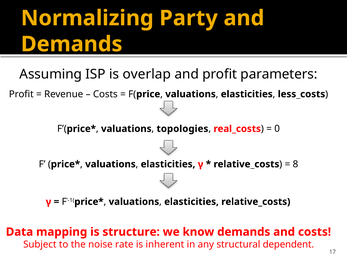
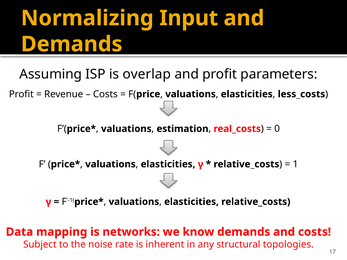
Party: Party -> Input (189, 18)
topologies: topologies -> estimation (183, 129)
8: 8 -> 1 (295, 164)
structure: structure -> networks (131, 232)
dependent: dependent -> topologies (288, 245)
